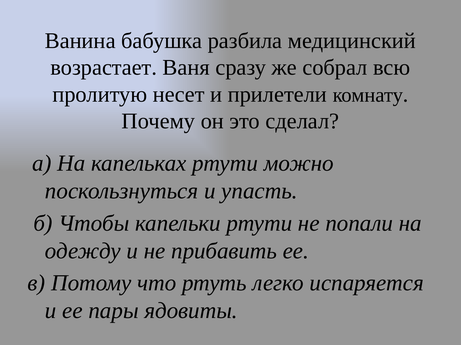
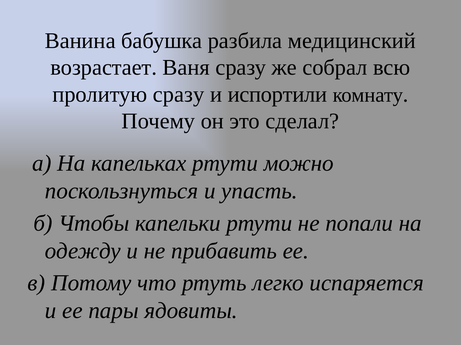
пролитую несет: несет -> сразу (179, 95)
прилетели: прилетели -> испортили (277, 95)
